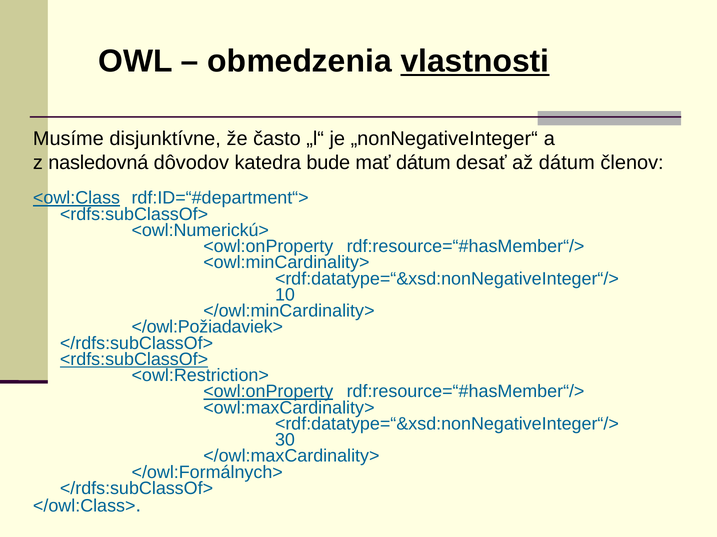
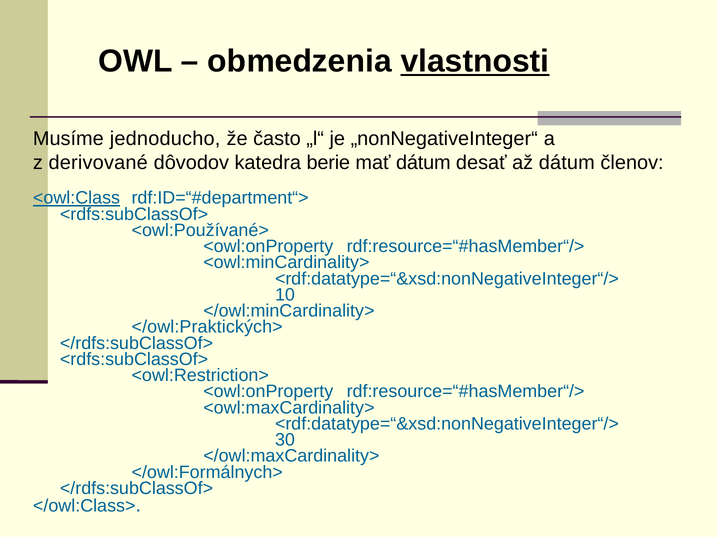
disjunktívne: disjunktívne -> jednoducho (165, 139)
nasledovná: nasledovná -> derivované (98, 163)
bude: bude -> berie (328, 163)
<owl:Numerickú>: <owl:Numerickú> -> <owl:Používané> (200, 231)
</owl:Požiadaviek>: </owl:Požiadaviek> -> </owl:Praktických> (207, 328)
<rdfs:subClassOf> underline: present -> none (134, 360)
<owl:onProperty underline: present -> none (268, 392)
